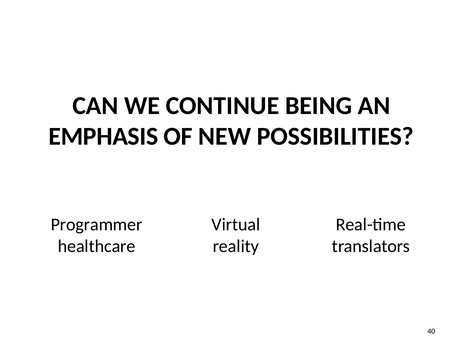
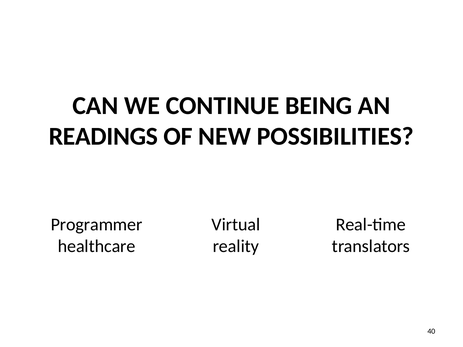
EMPHASIS: EMPHASIS -> READINGS (103, 136)
